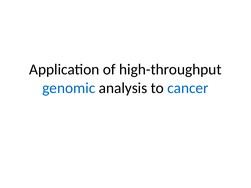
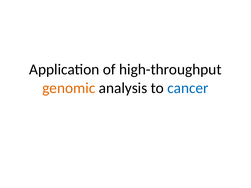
genomic colour: blue -> orange (69, 88)
